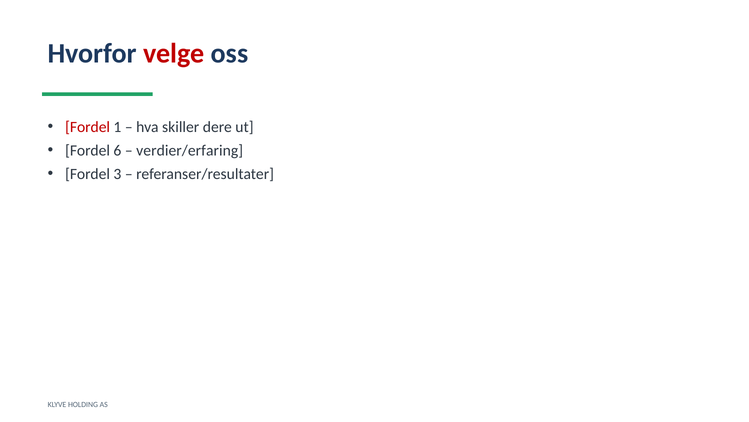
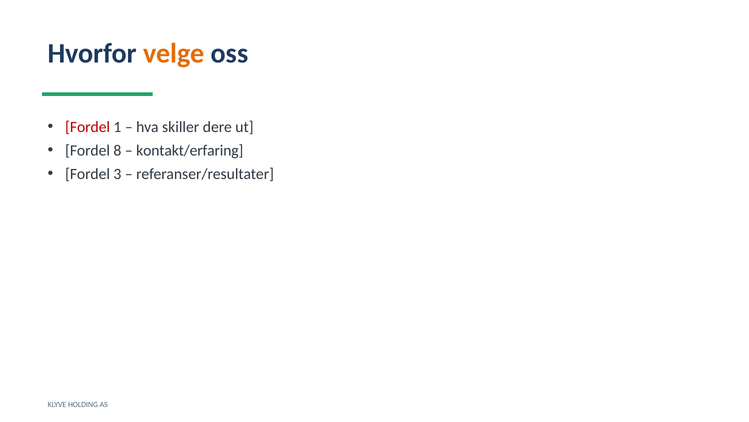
velge colour: red -> orange (174, 53)
6: 6 -> 8 (117, 150)
verdier/erfaring: verdier/erfaring -> kontakt/erfaring (190, 150)
